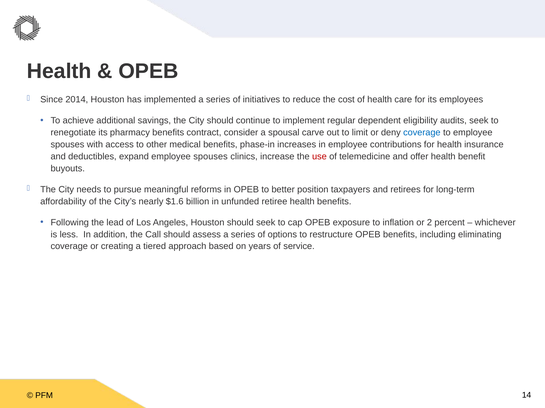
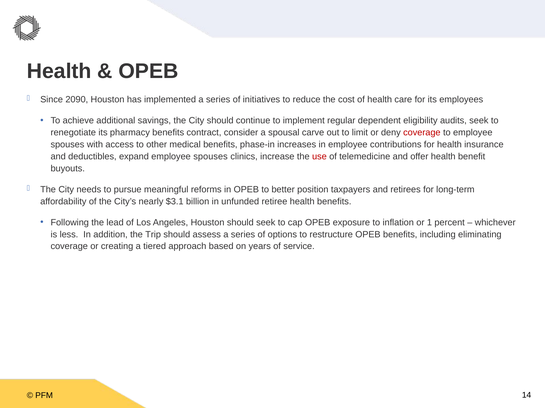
2014: 2014 -> 2090 (77, 100)
coverage colour: blue -> red (422, 133)
$1.6: $1.6 -> $3.1 (175, 202)
2: 2 -> 1 (429, 223)
Call: Call -> Trip (153, 235)
